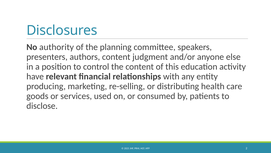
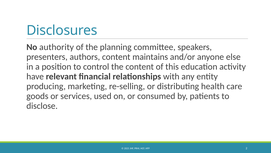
judgment: judgment -> maintains (150, 57)
